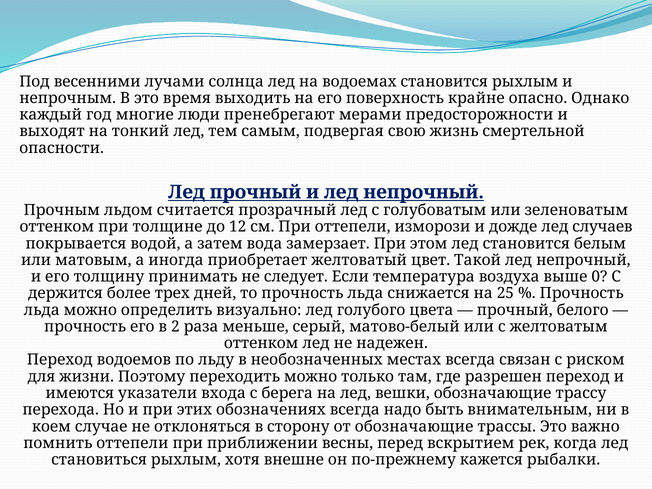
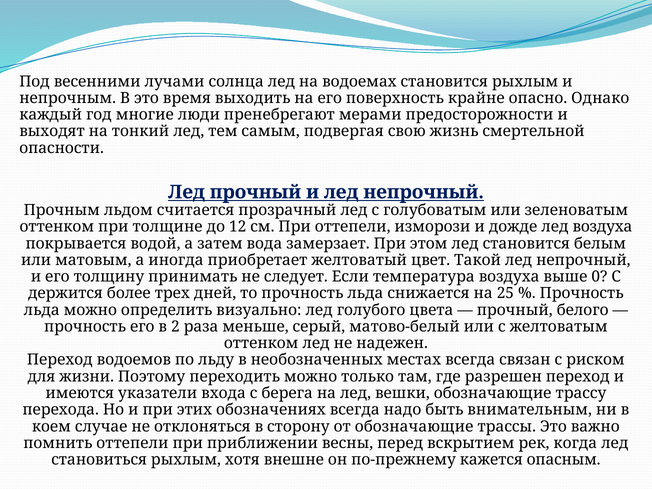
лед случаев: случаев -> воздуха (602, 227)
рыбалки: рыбалки -> опасным (564, 460)
